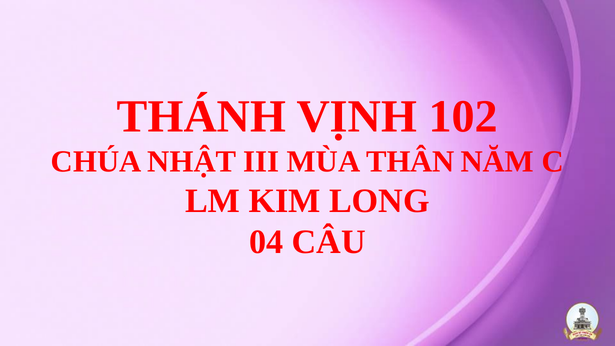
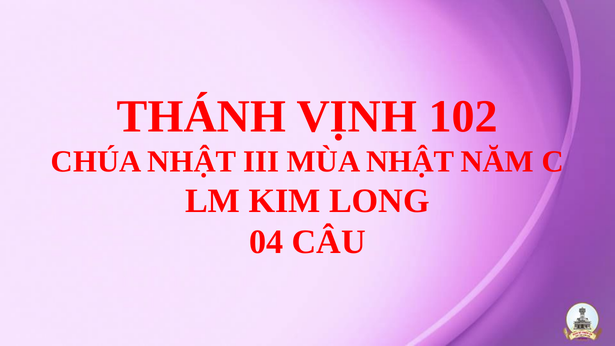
MÙA THÂN: THÂN -> NHẬT (410, 162)
